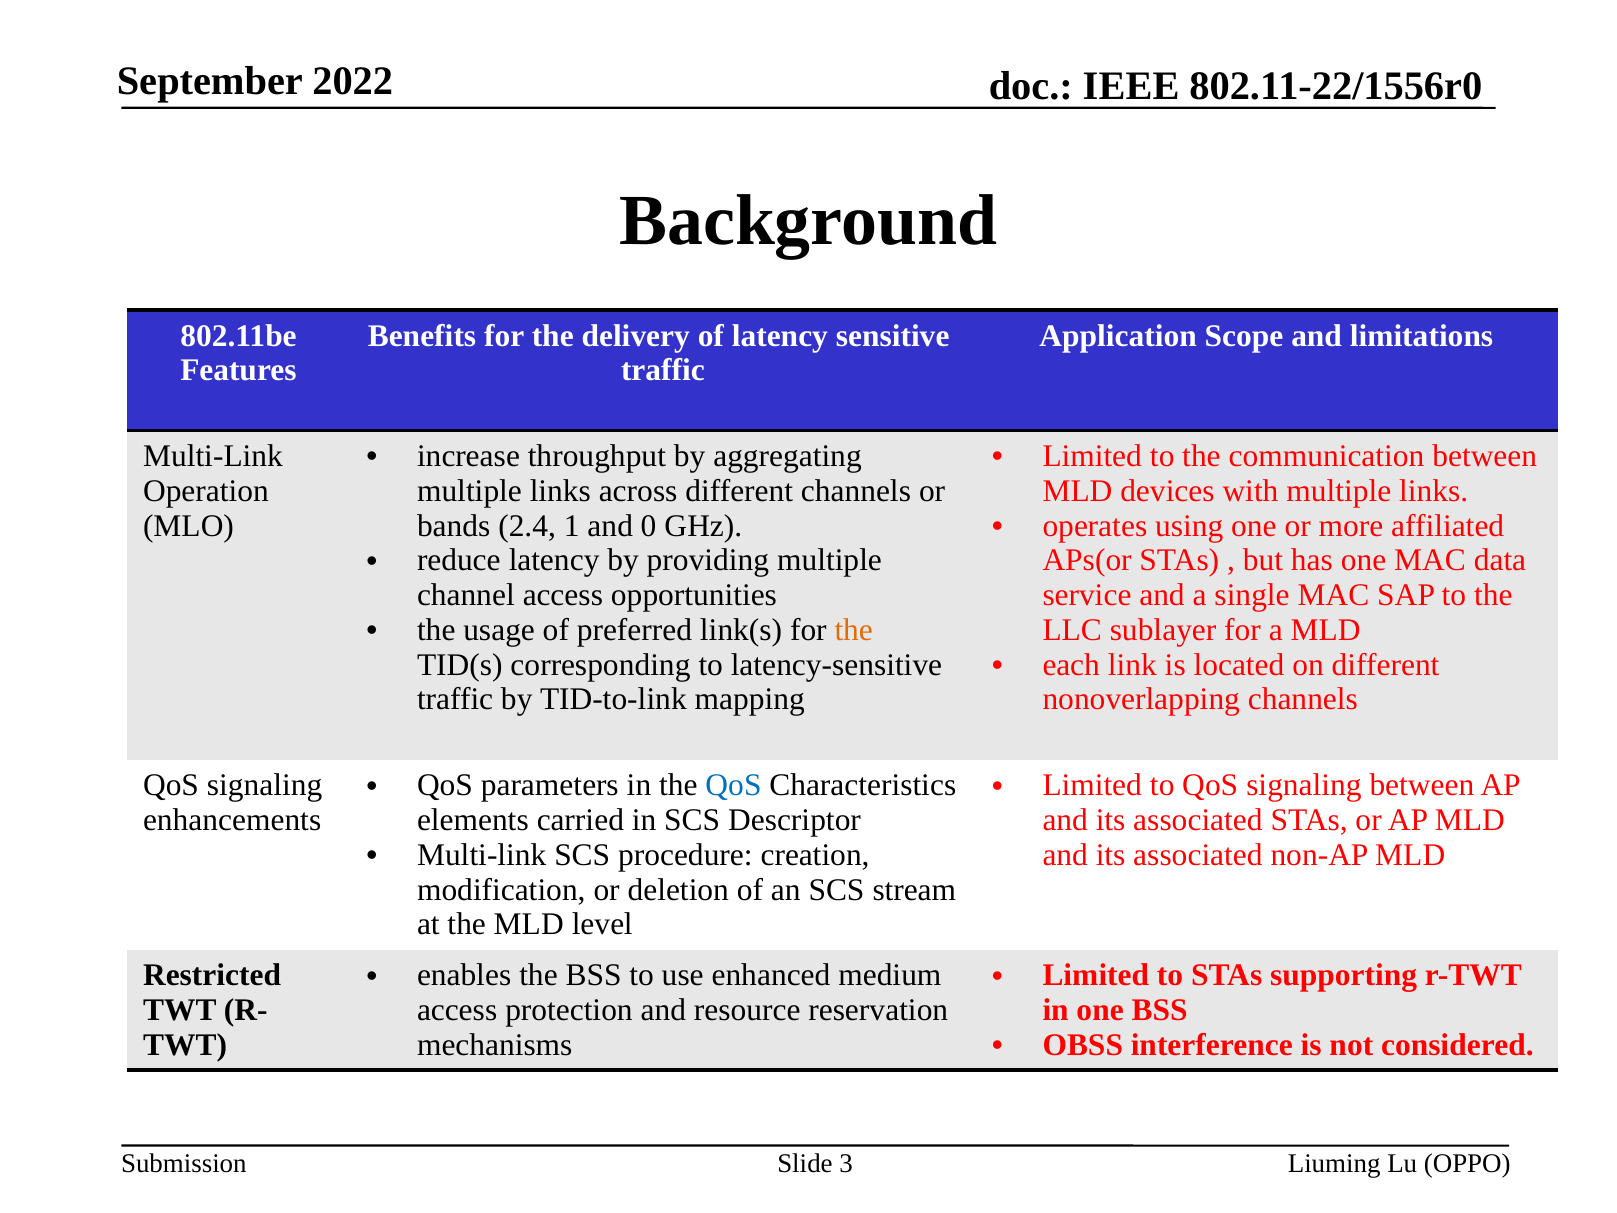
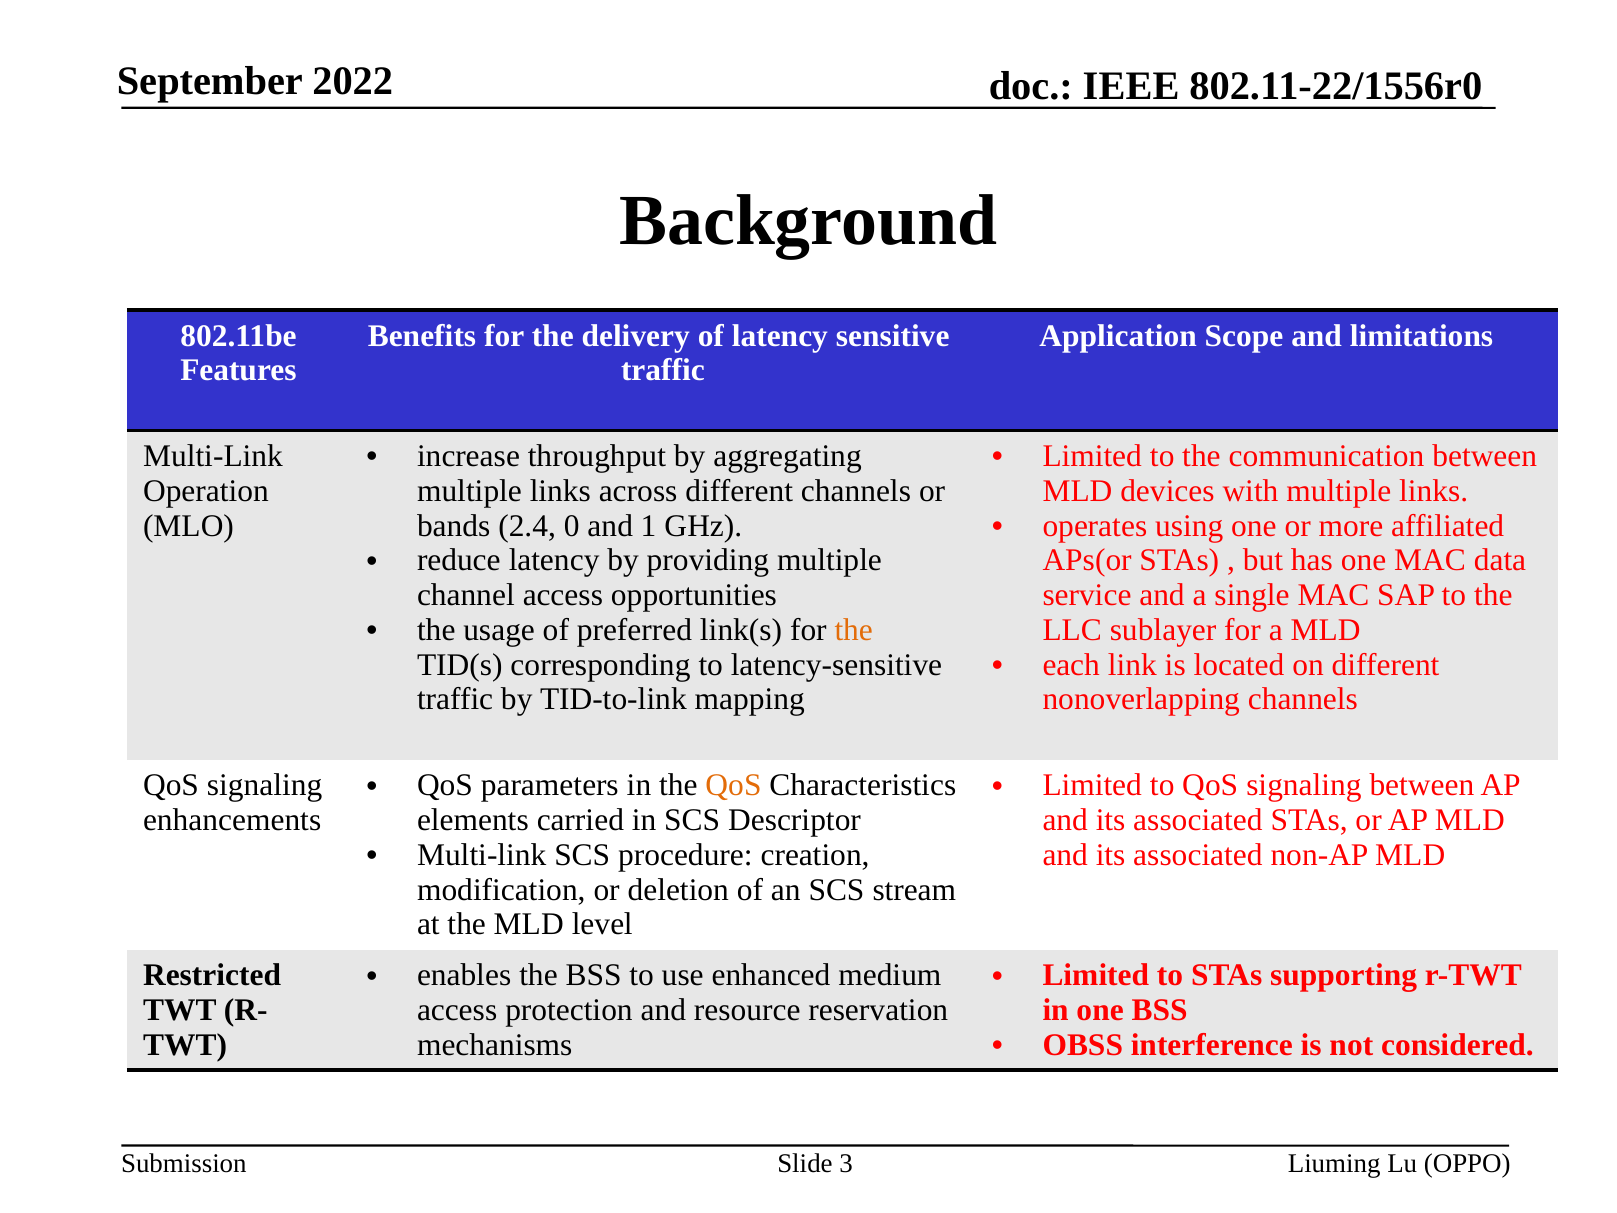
1: 1 -> 0 (572, 526)
0: 0 -> 1 (649, 526)
QoS colour: blue -> orange (733, 785)
